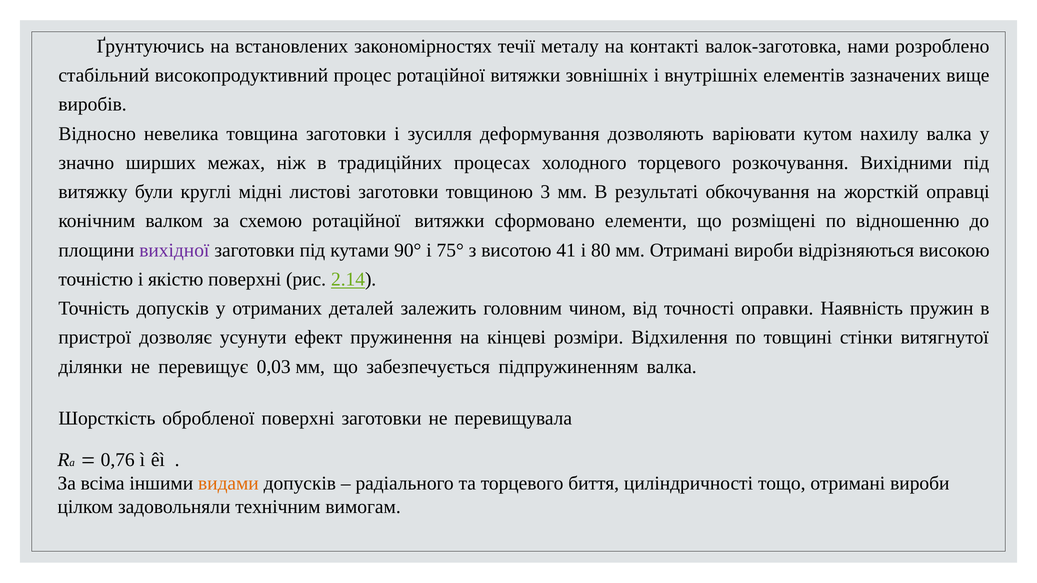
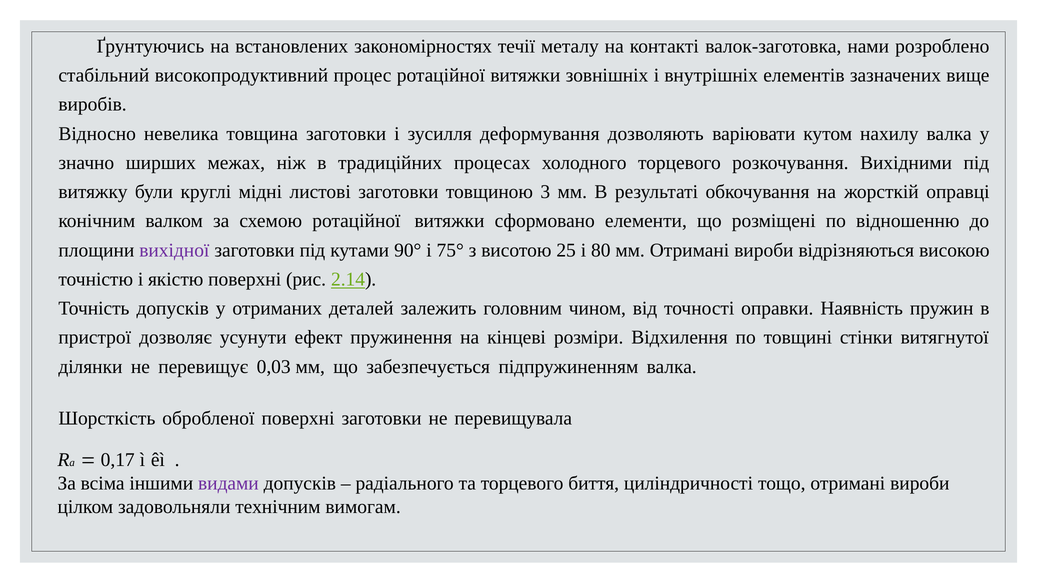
41: 41 -> 25 (566, 250)
0,76: 0,76 -> 0,17 (118, 460)
видами colour: orange -> purple (228, 484)
